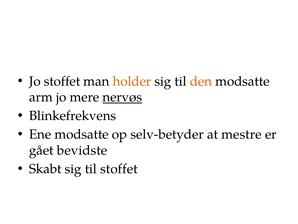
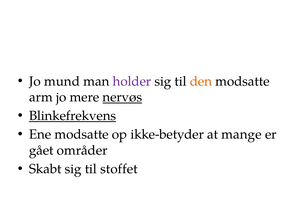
Jo stoffet: stoffet -> mund (62, 81)
holder colour: orange -> purple (132, 81)
Blinkefrekvens underline: none -> present (73, 116)
selv-betyder: selv-betyder -> ikke-betyder (167, 134)
mestre: mestre -> mange (241, 134)
bevidste: bevidste -> områder (82, 150)
